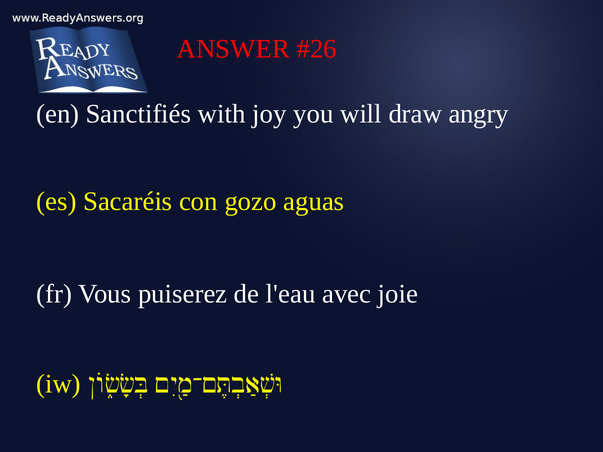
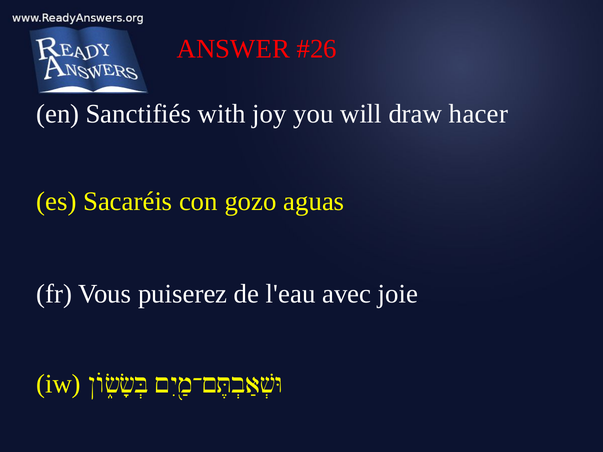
angry: angry -> hacer (478, 114)
